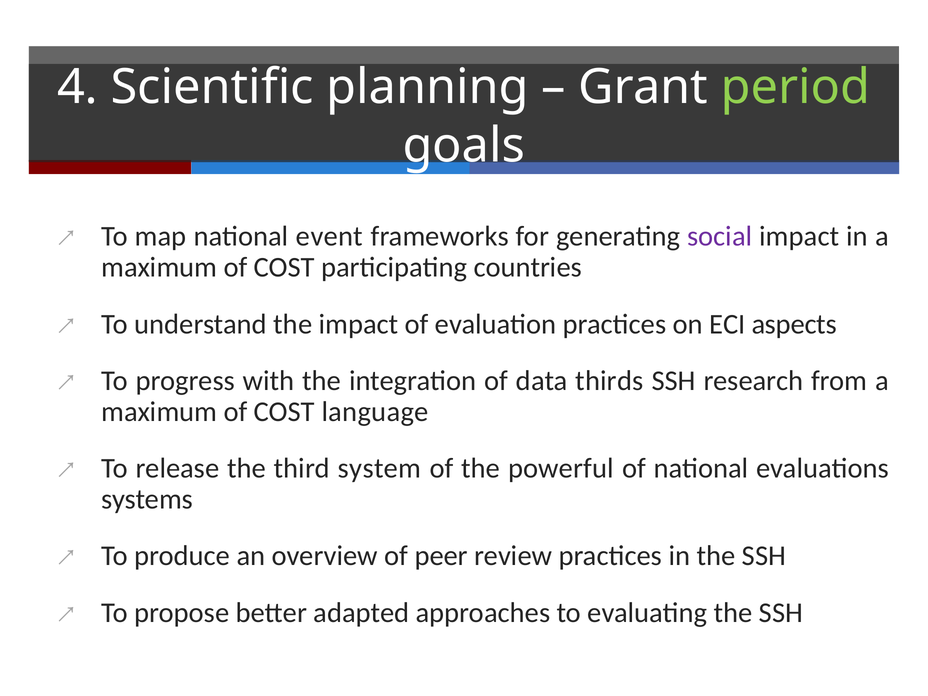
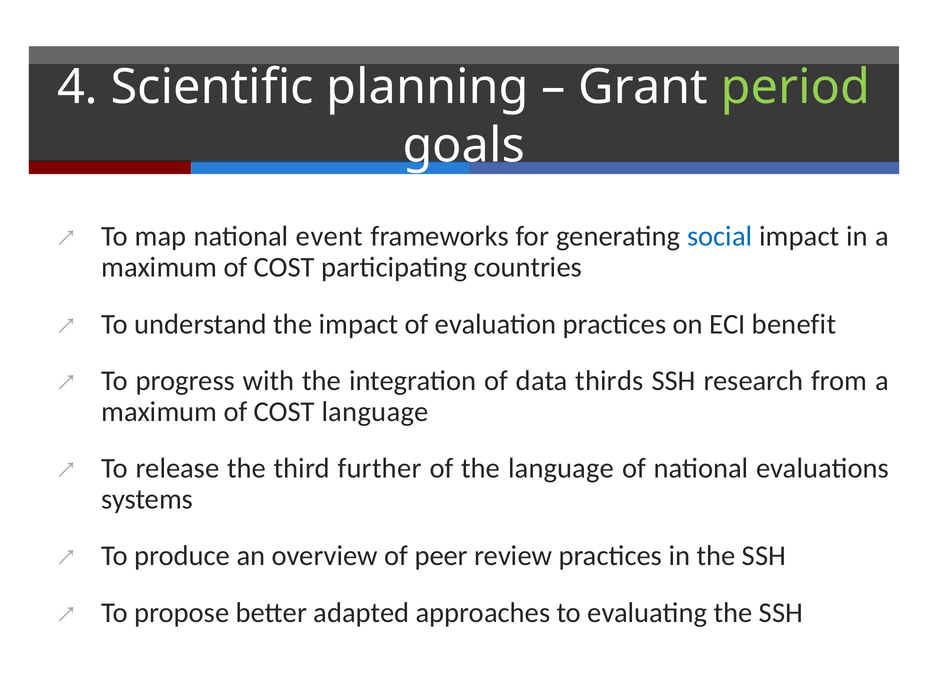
social colour: purple -> blue (720, 236)
aspects: aspects -> benefit (794, 324)
system: system -> further (380, 468)
the powerful: powerful -> language (561, 468)
